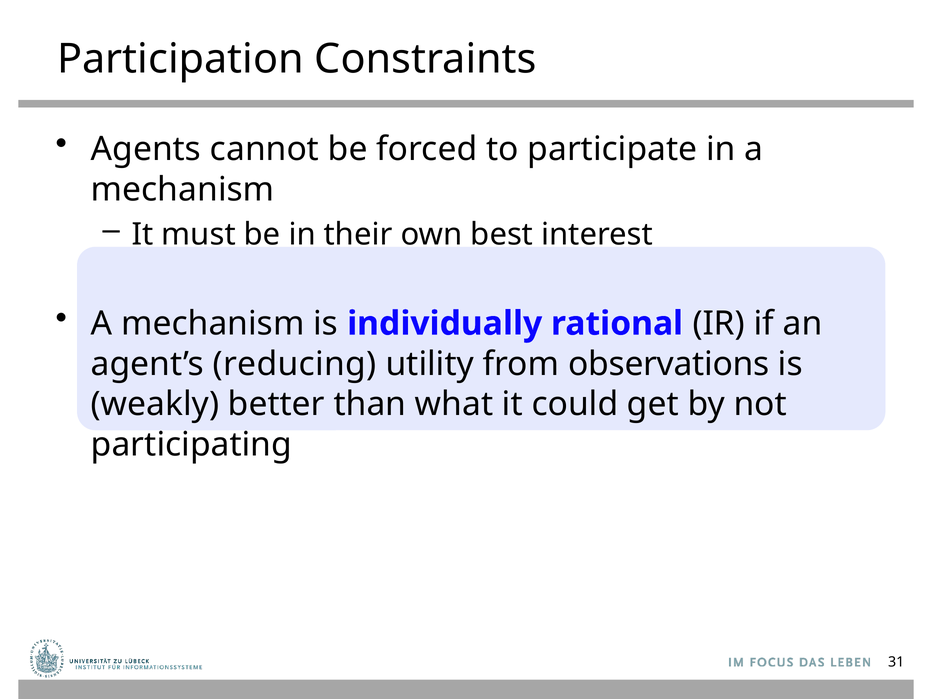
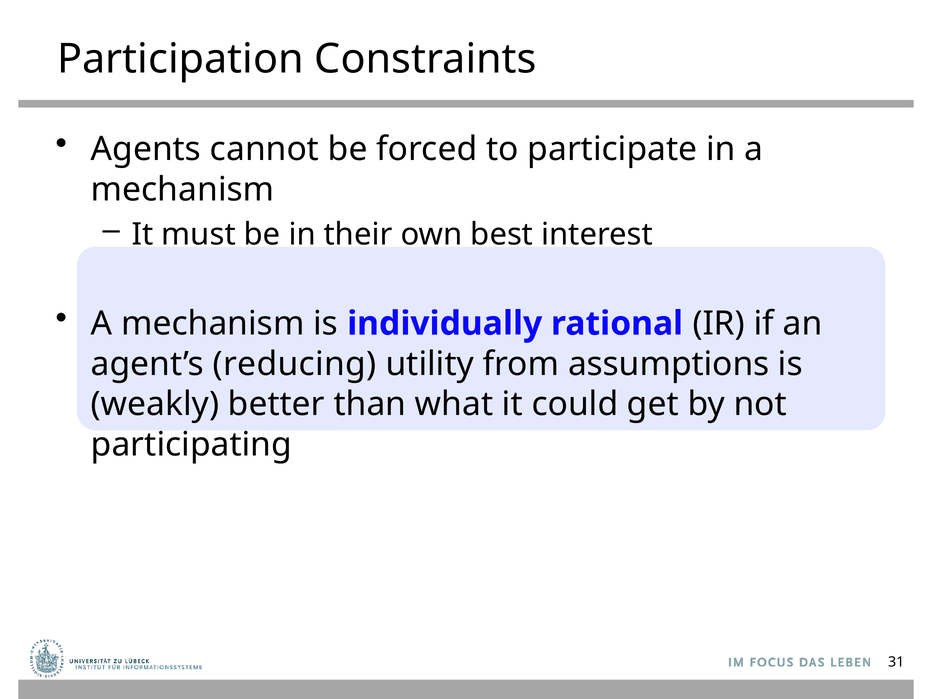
observations: observations -> assumptions (669, 364)
